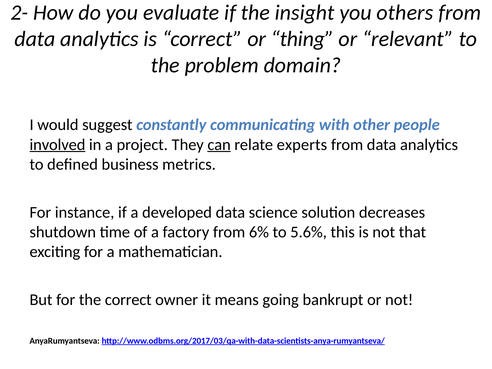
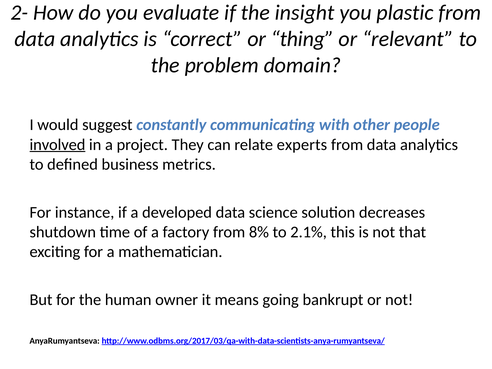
others: others -> plastic (405, 13)
can underline: present -> none (219, 145)
6%: 6% -> 8% (259, 232)
5.6%: 5.6% -> 2.1% (309, 232)
the correct: correct -> human (128, 300)
